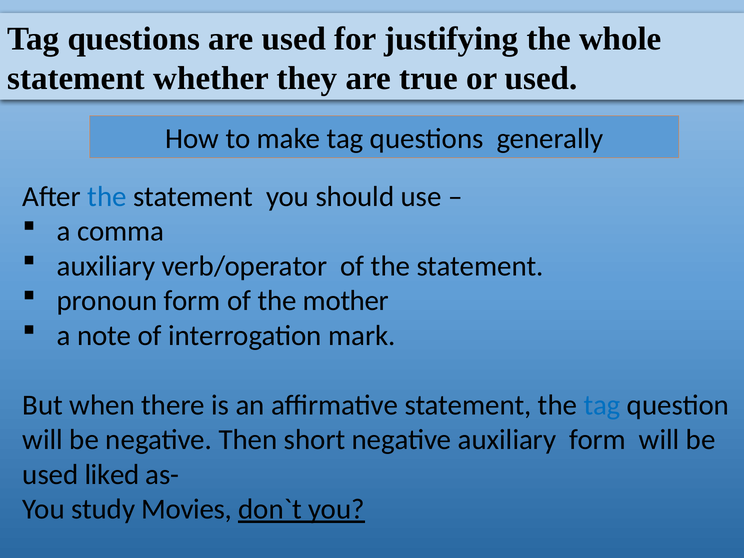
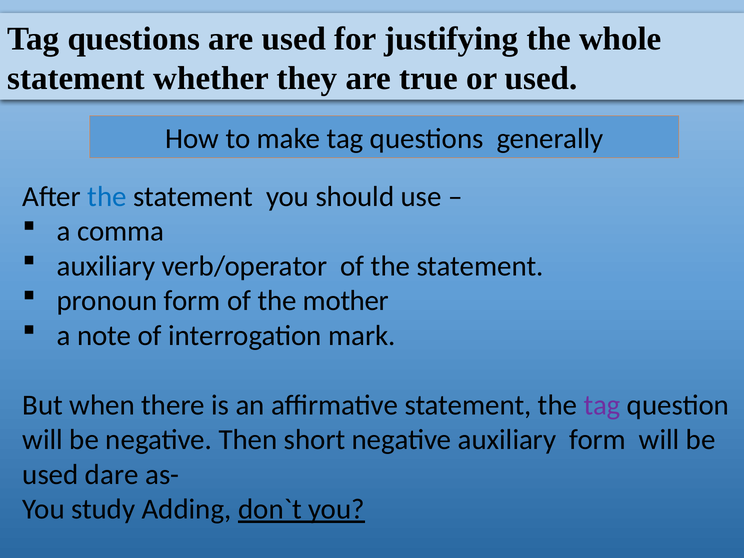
tag colour: blue -> purple (602, 405)
liked: liked -> dare (112, 474)
Movies: Movies -> Adding (187, 509)
